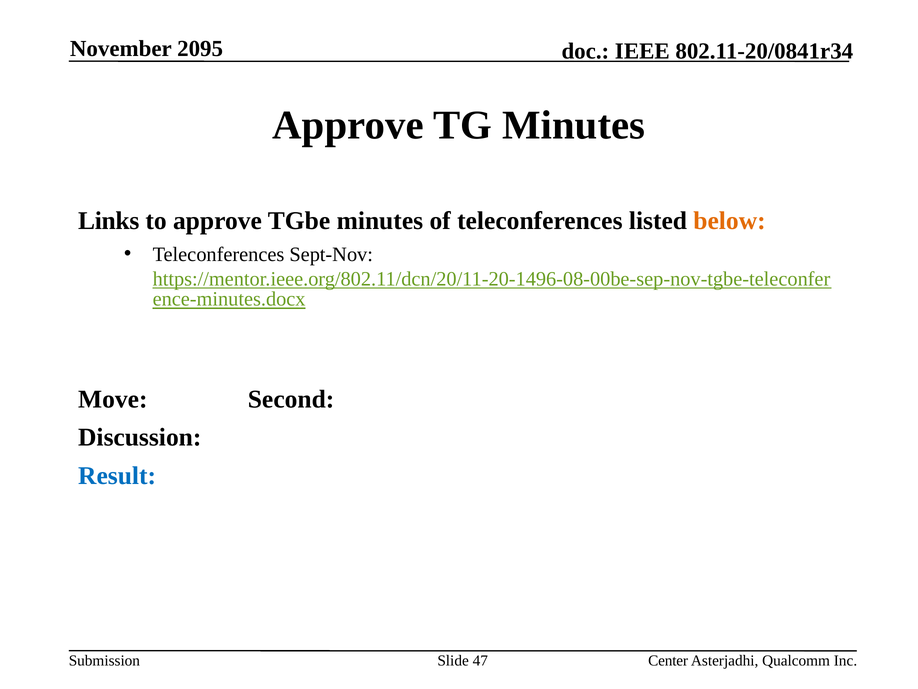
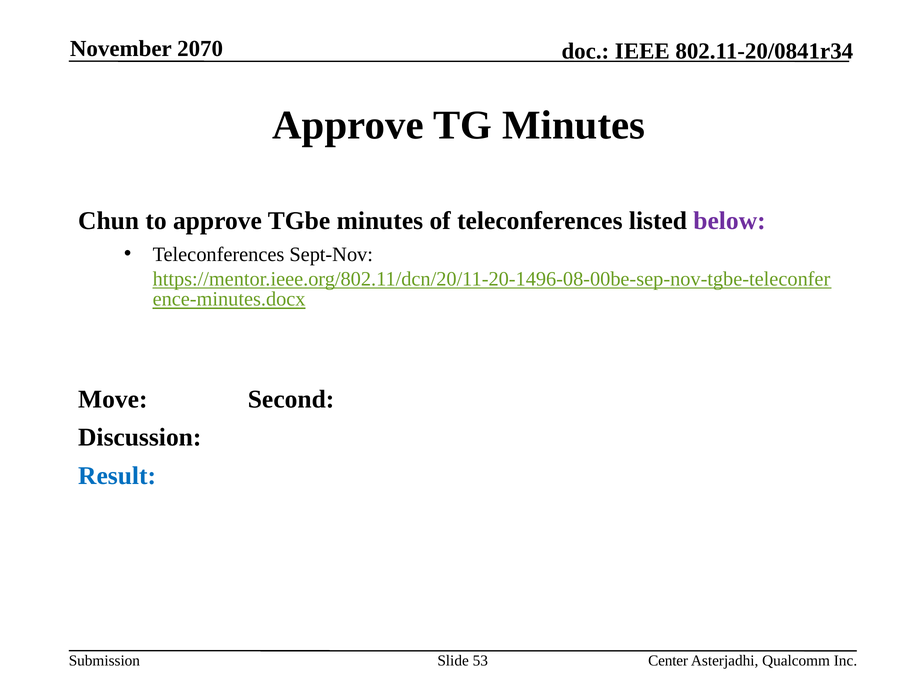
2095: 2095 -> 2070 (200, 49)
Links: Links -> Chun (109, 221)
below colour: orange -> purple (730, 221)
47: 47 -> 53 (480, 660)
